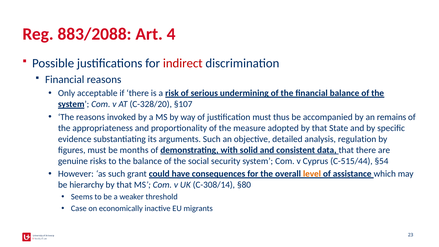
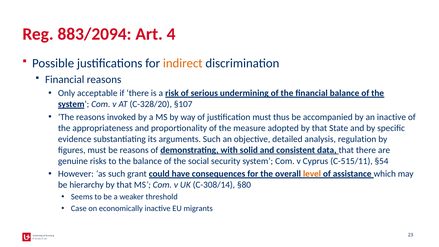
883/2088: 883/2088 -> 883/2094 (94, 34)
indirect colour: red -> orange (183, 63)
an remains: remains -> inactive (391, 117)
be months: months -> reasons (134, 150)
C-515/44: C-515/44 -> C-515/11 (351, 161)
